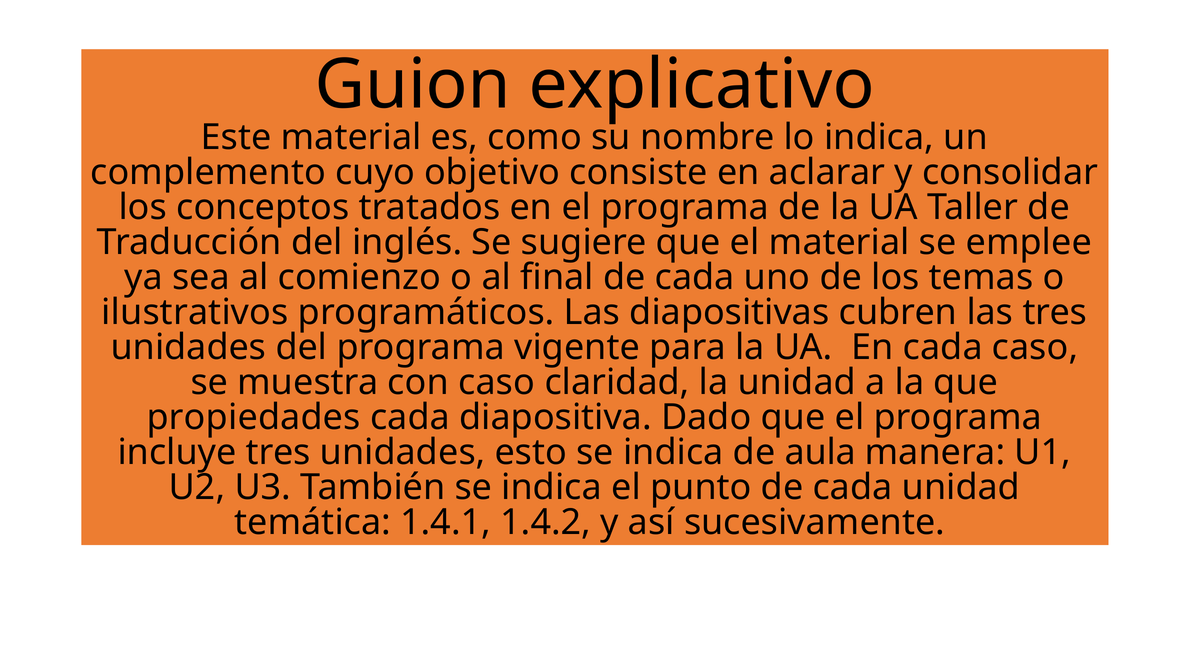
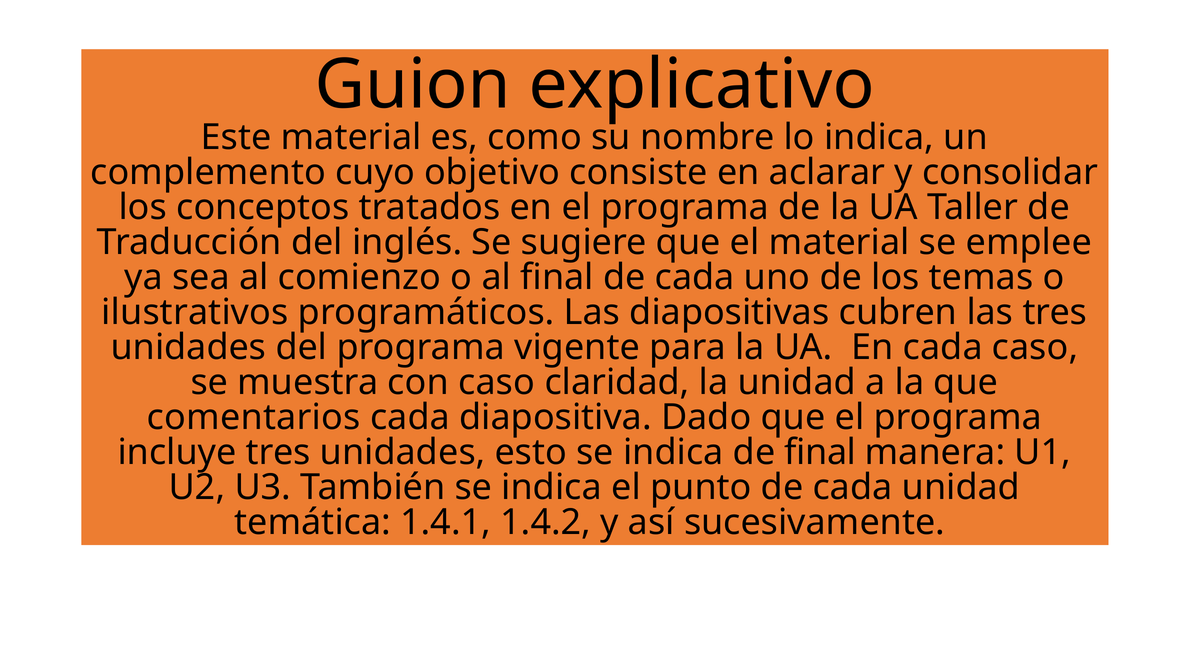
propiedades: propiedades -> comentarios (254, 417)
de aula: aula -> final (820, 452)
